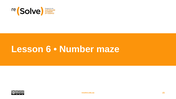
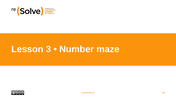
6: 6 -> 3 (48, 49)
